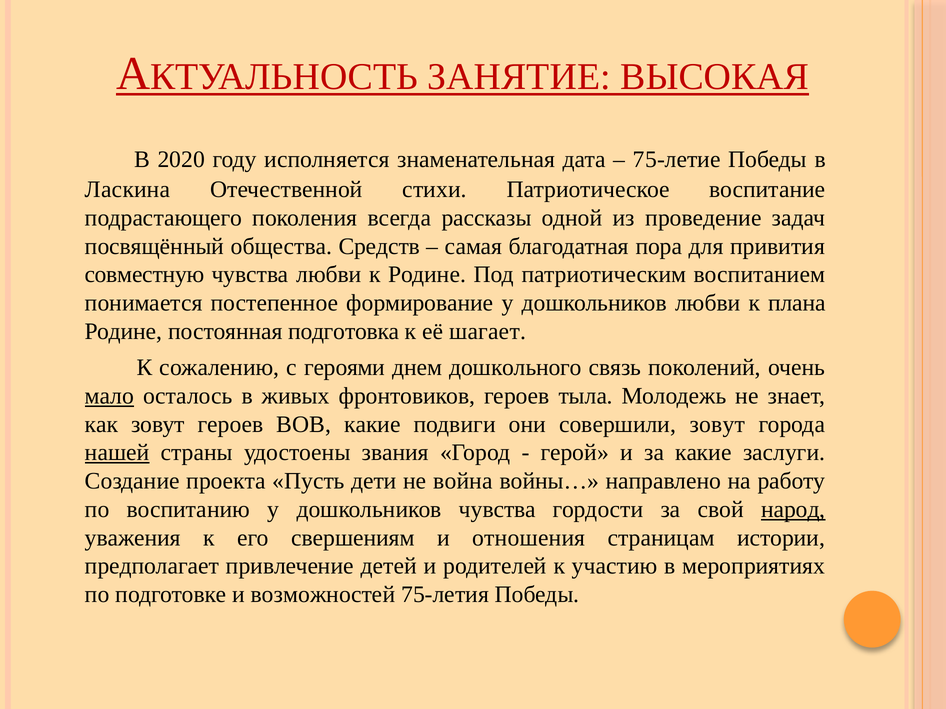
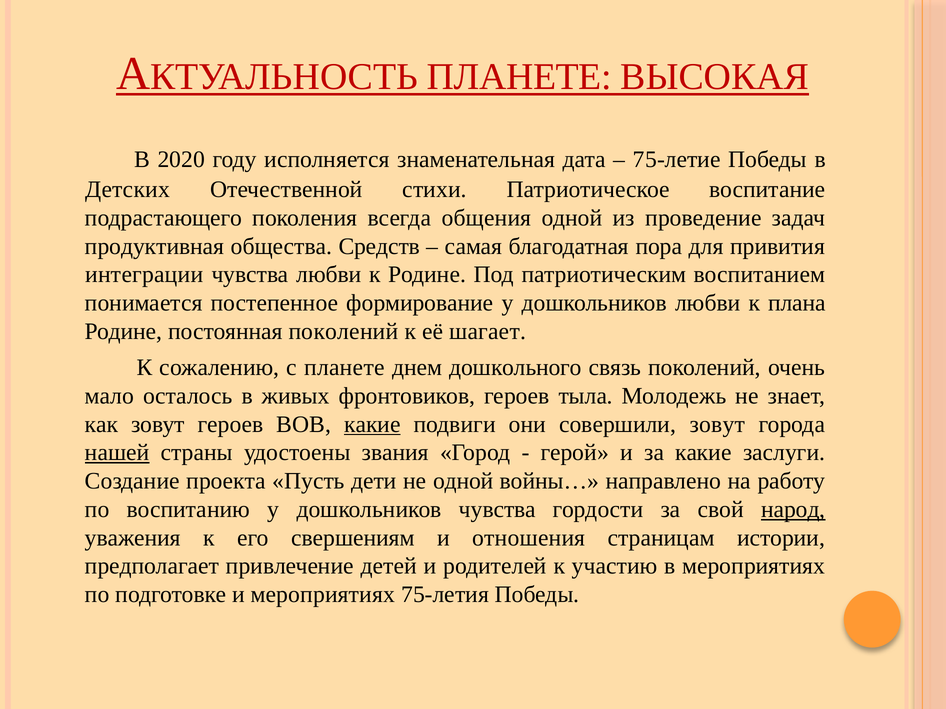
ЗАНЯТИЕ: ЗАНЯТИЕ -> ПЛАНЕТЕ (519, 77)
Ласкина: Ласкина -> Детских (128, 190)
рассказы: рассказы -> общения (486, 218)
посвящённый: посвящённый -> продуктивная (155, 246)
совместную: совместную -> интеграции (144, 275)
постоянная подготовка: подготовка -> поколений (344, 332)
с героями: героями -> планете (344, 368)
мало underline: present -> none (109, 396)
какие underline: none -> present (372, 425)
не война: война -> одной (463, 481)
и возможностей: возможностей -> мероприятиях (323, 595)
